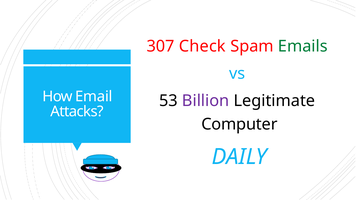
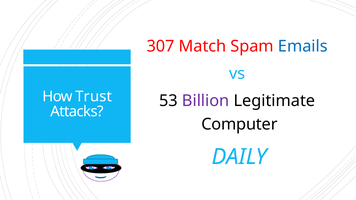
Check: Check -> Match (202, 46)
Emails colour: green -> blue (303, 46)
Email: Email -> Trust (94, 97)
